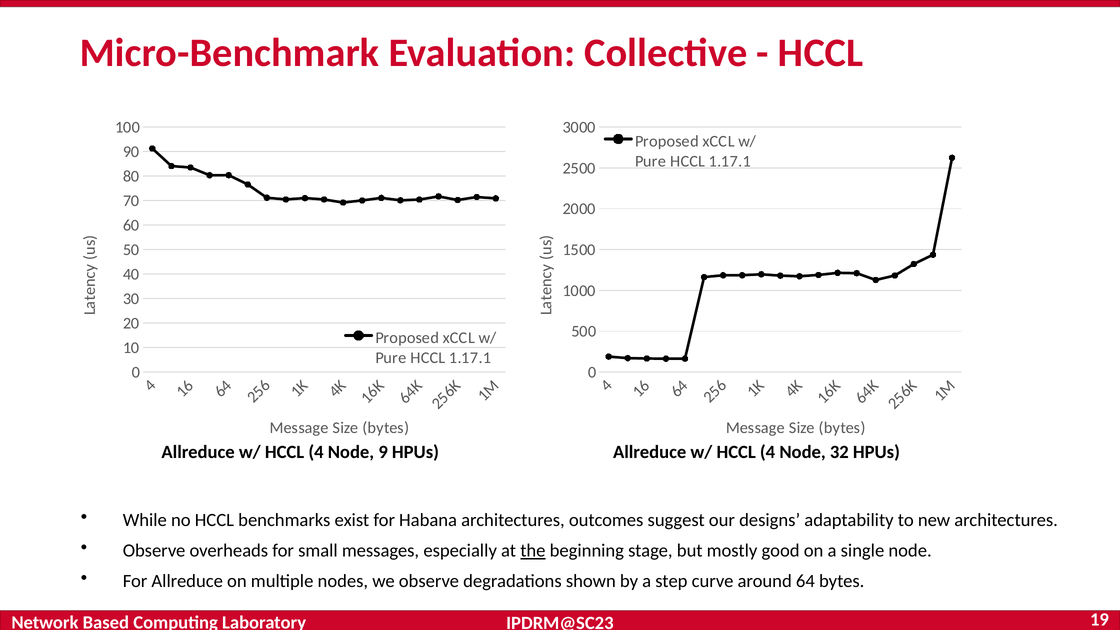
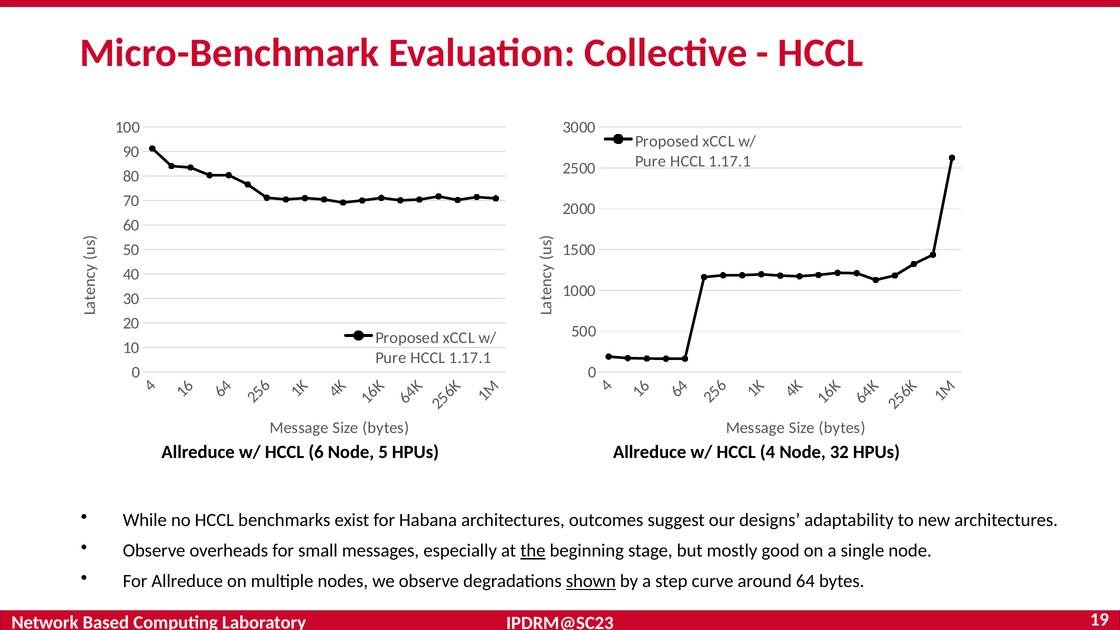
4: 4 -> 6 (316, 452)
Node 9: 9 -> 5 (383, 452)
shown underline: none -> present (591, 581)
